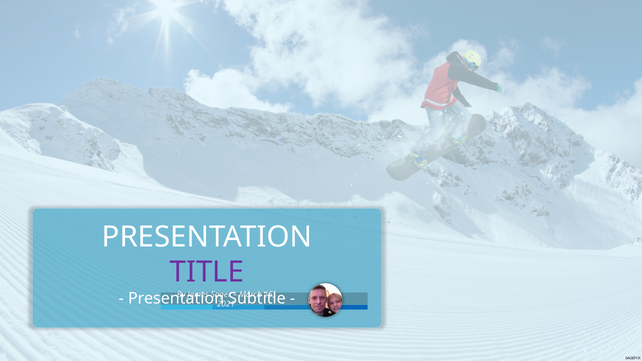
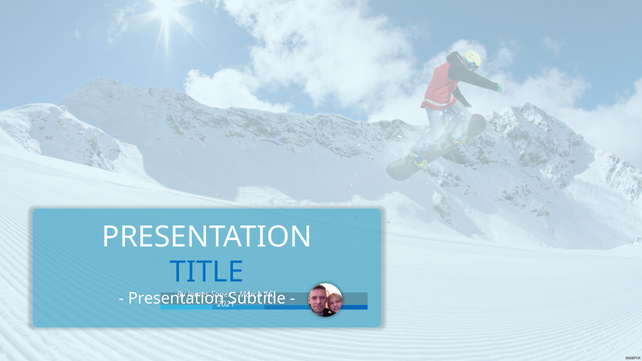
TITLE colour: purple -> blue (207, 272)
